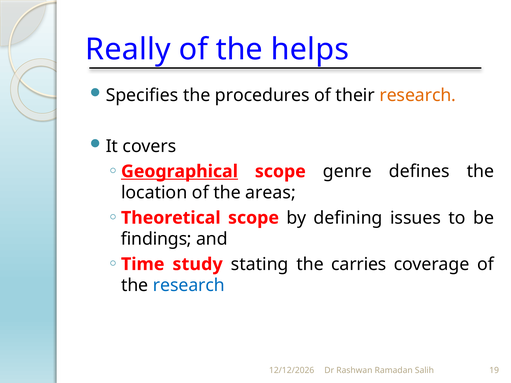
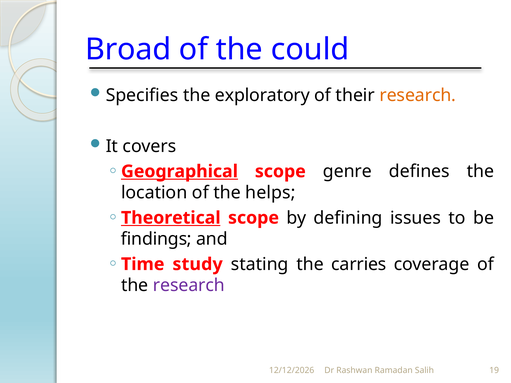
Really: Really -> Broad (128, 49)
helps: helps -> could (310, 49)
procedures: procedures -> exploratory (262, 95)
areas: areas -> helps (270, 193)
Theoretical underline: none -> present (171, 218)
research colour: blue -> purple (189, 286)
